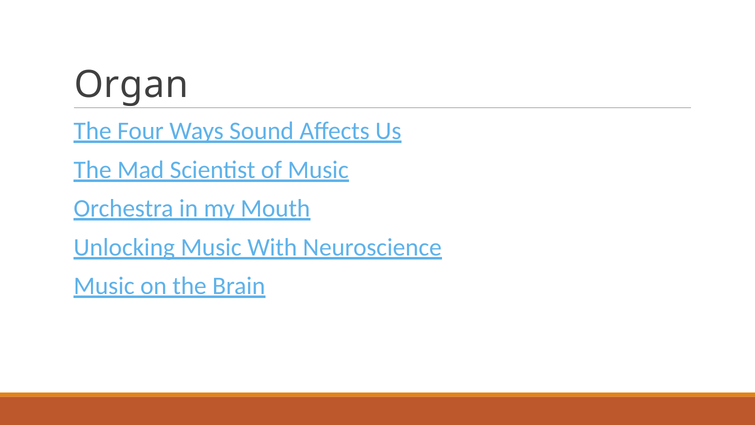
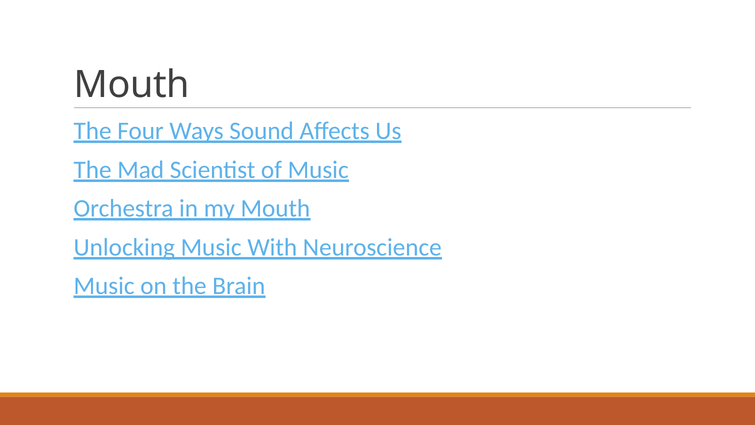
Organ: Organ -> Mouth (132, 85)
